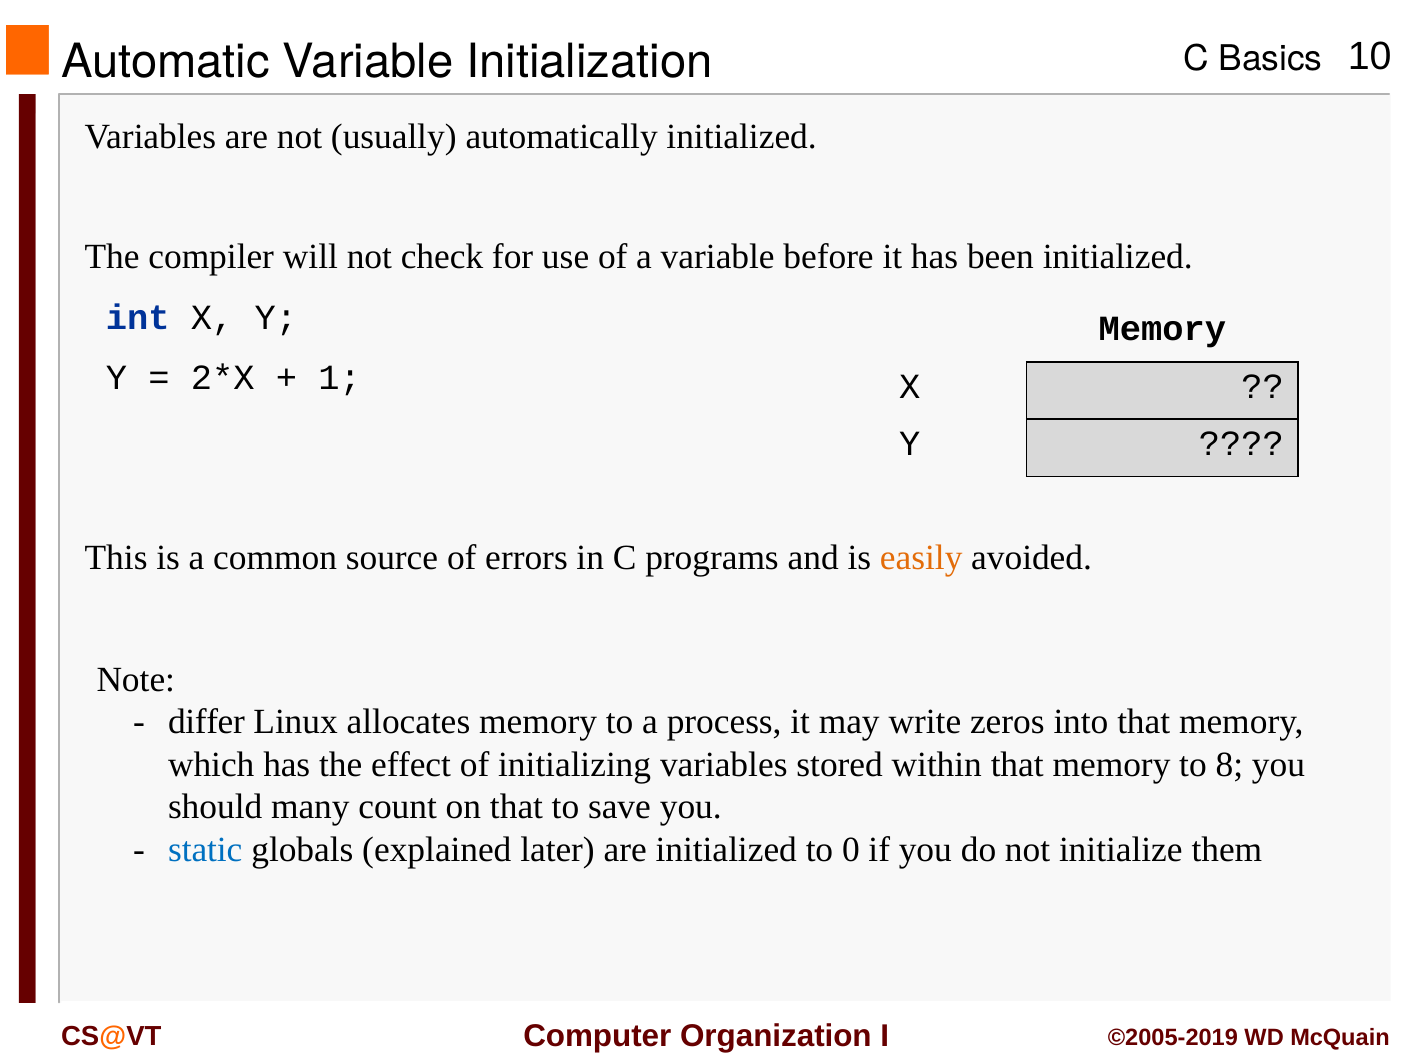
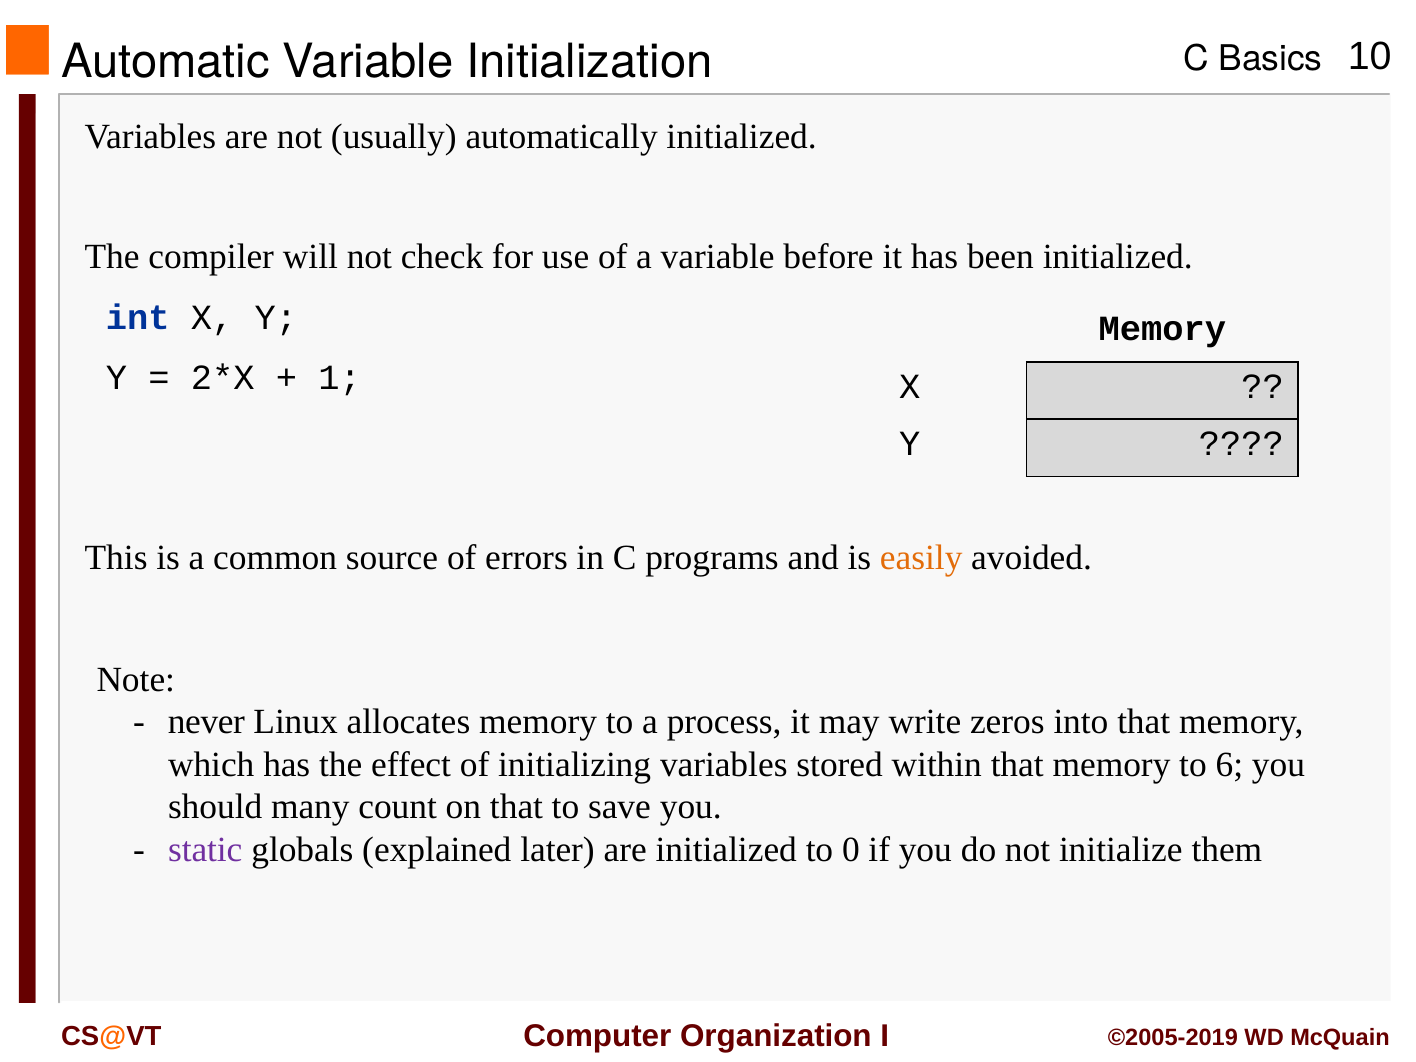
differ: differ -> never (206, 722)
8: 8 -> 6 (1229, 765)
static colour: blue -> purple (205, 850)
